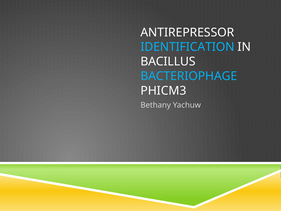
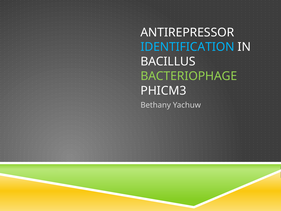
BACTERIOPHAGE colour: light blue -> light green (189, 76)
